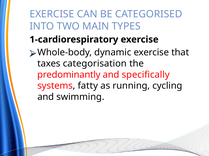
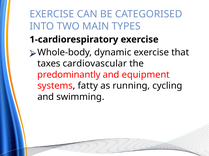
categorisation: categorisation -> cardiovascular (95, 64)
specifically: specifically -> equipment (146, 75)
